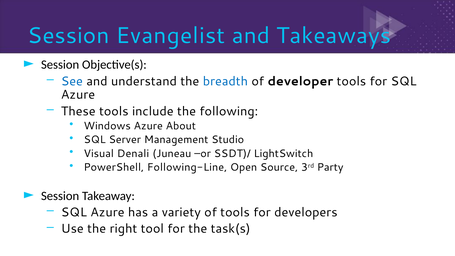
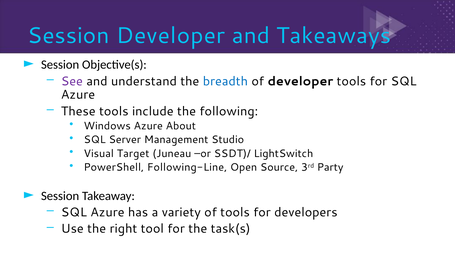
Session Evangelist: Evangelist -> Developer (171, 36)
See colour: blue -> purple (72, 81)
Denali: Denali -> Target (133, 154)
